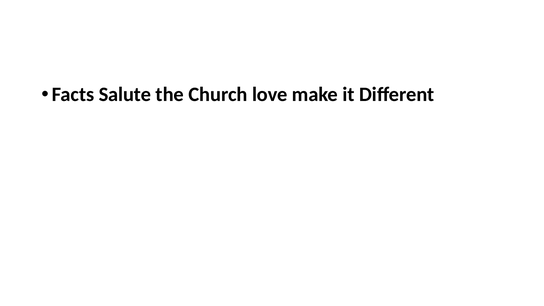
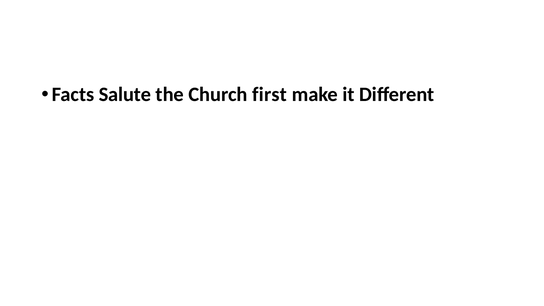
love: love -> first (270, 94)
